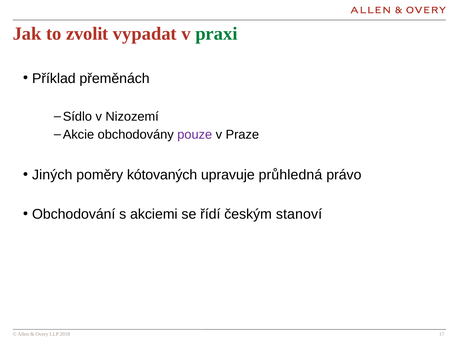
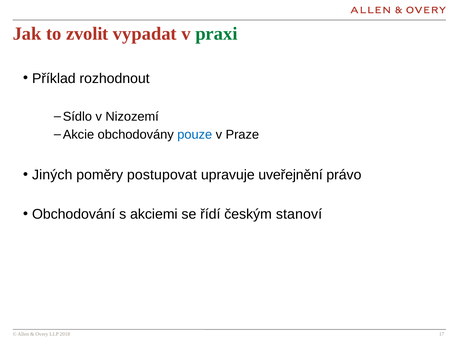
přeměnách: přeměnách -> rozhodnout (115, 78)
pouze colour: purple -> blue (195, 135)
kótovaných: kótovaných -> postupovat (162, 175)
průhledná: průhledná -> uveřejnění (291, 175)
